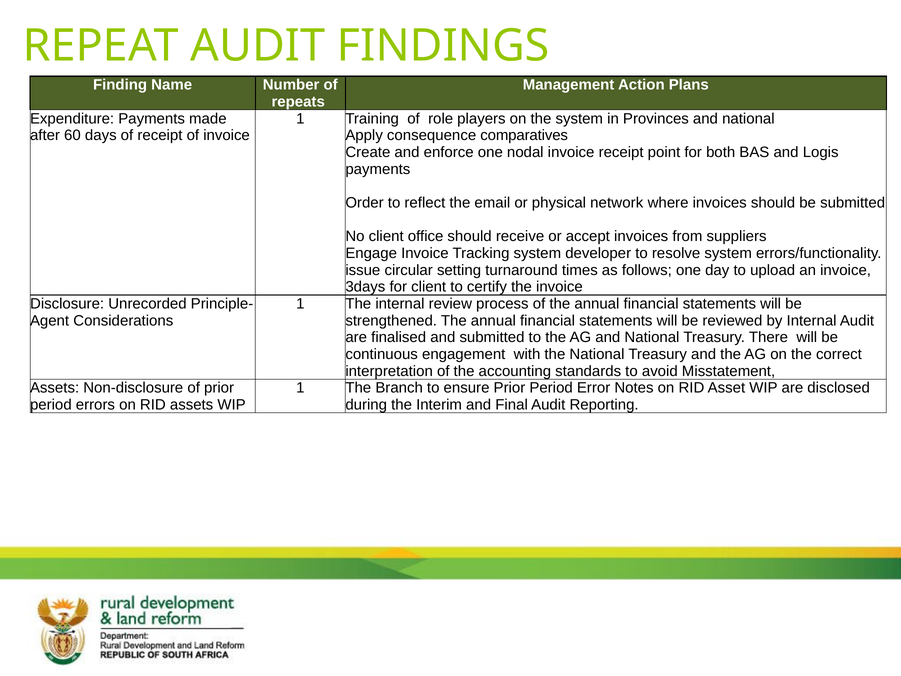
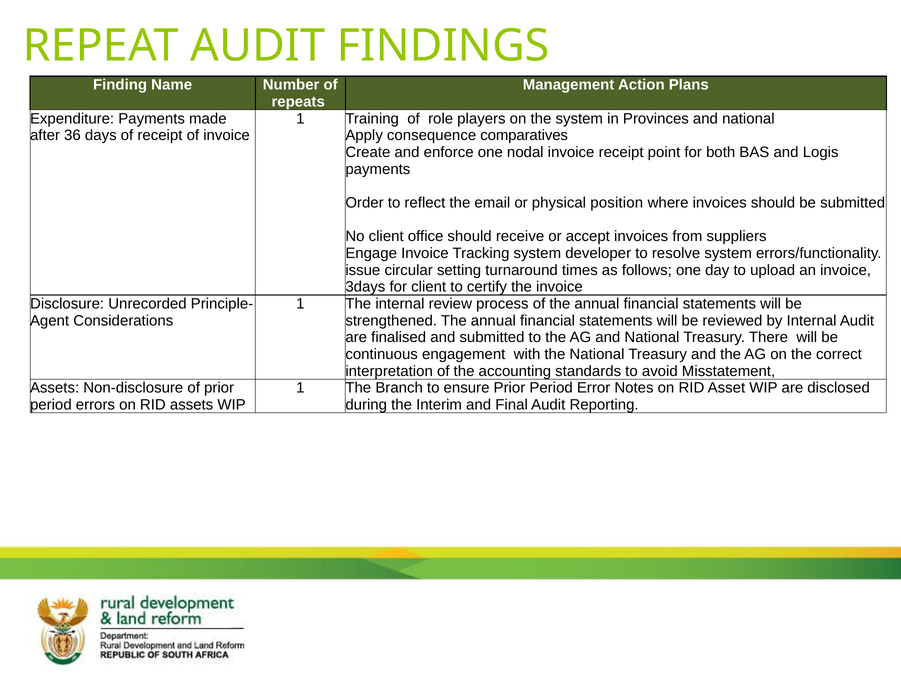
60: 60 -> 36 (72, 135)
network: network -> position (617, 203)
